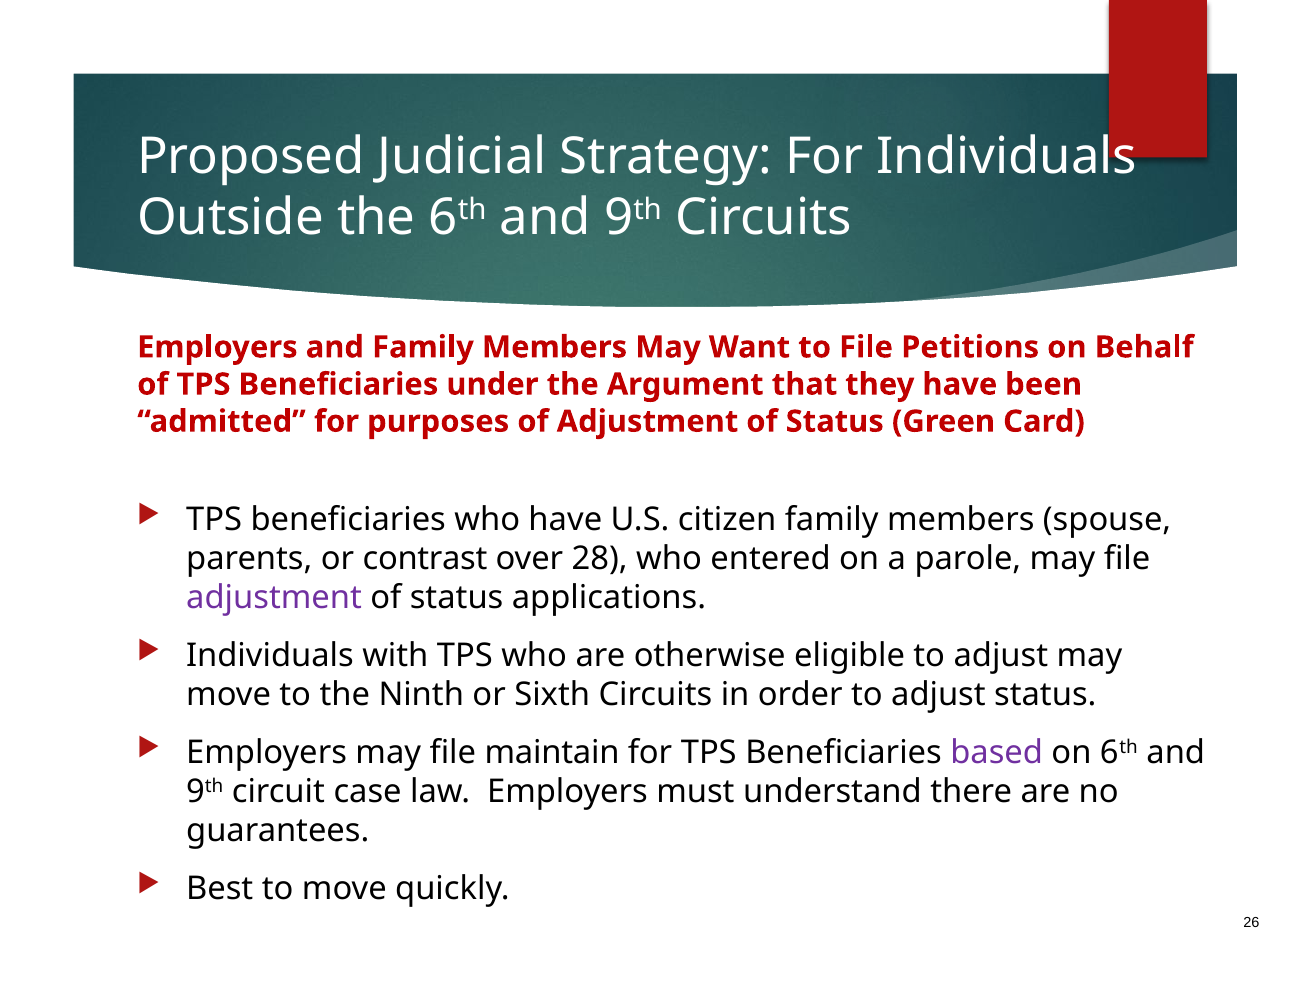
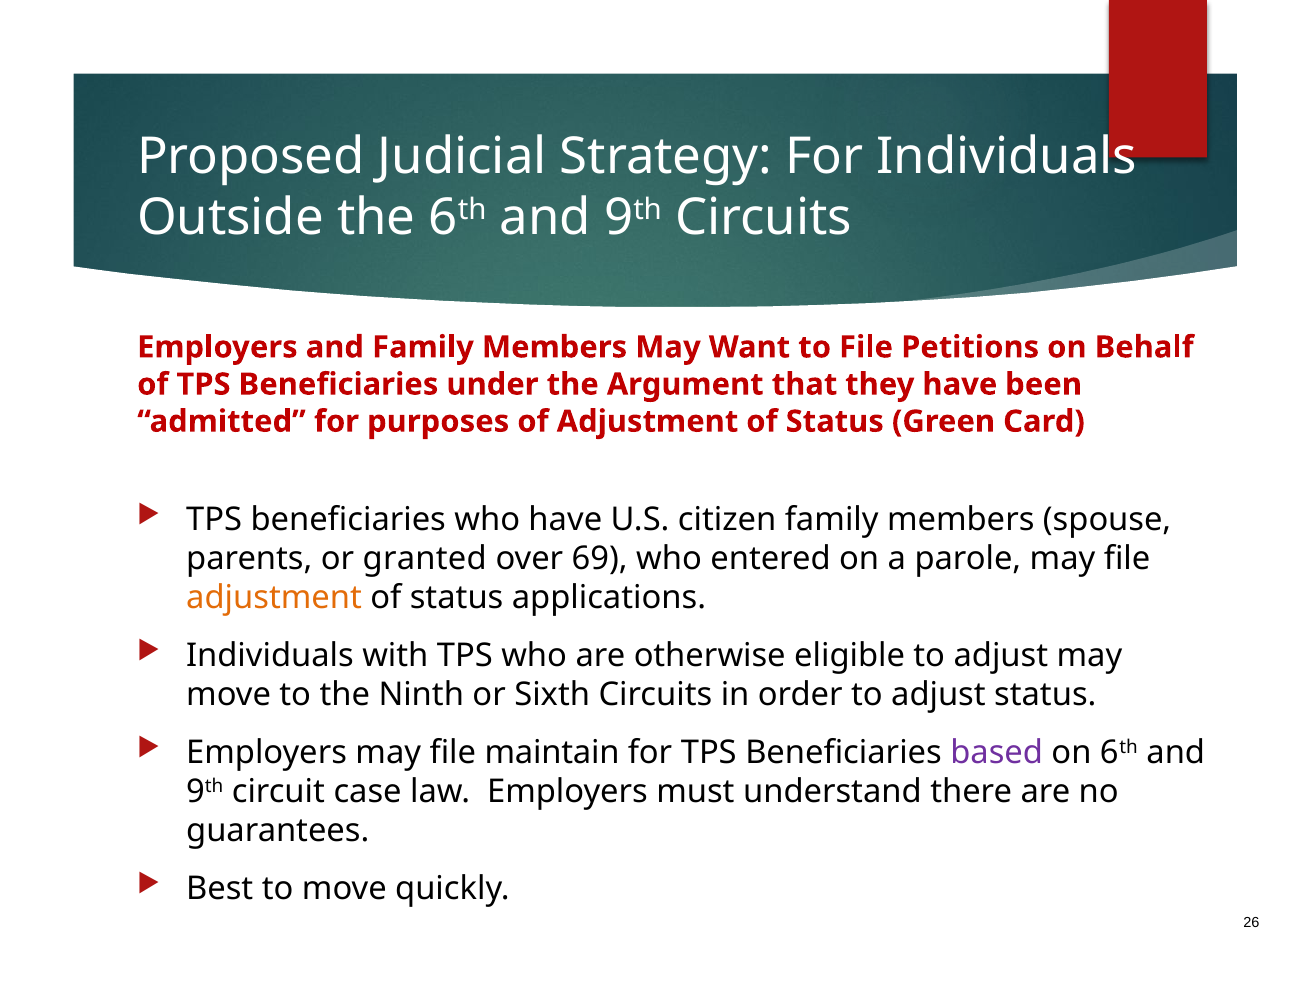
contrast: contrast -> granted (425, 559)
28: 28 -> 69 (600, 559)
adjustment colour: purple -> orange (274, 598)
